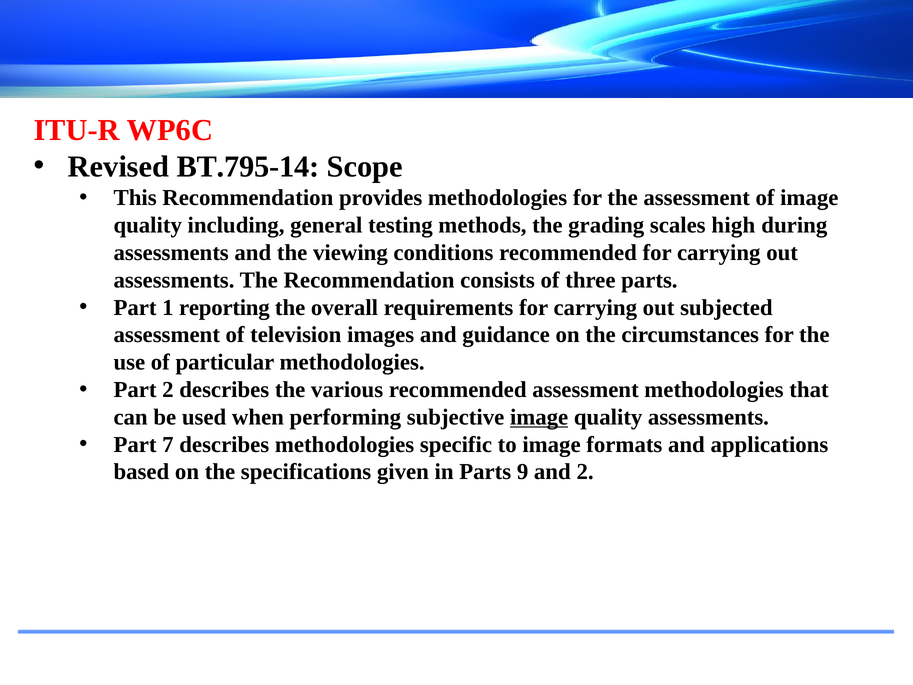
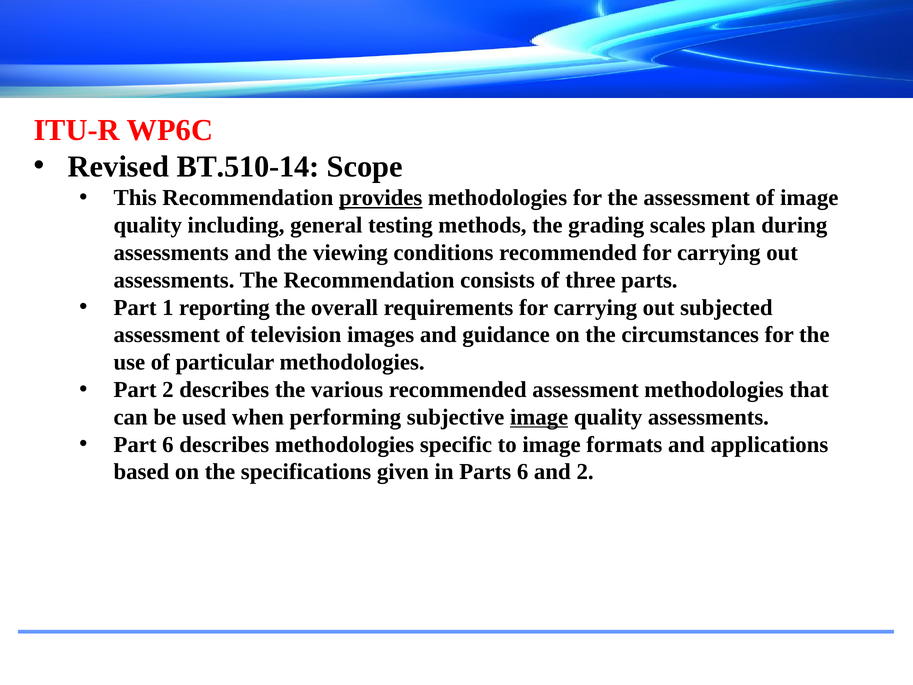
BT.795-14: BT.795-14 -> BT.510-14 (248, 166)
provides underline: none -> present (381, 198)
high: high -> plan (733, 225)
Part 7: 7 -> 6 (168, 444)
Parts 9: 9 -> 6 (523, 472)
